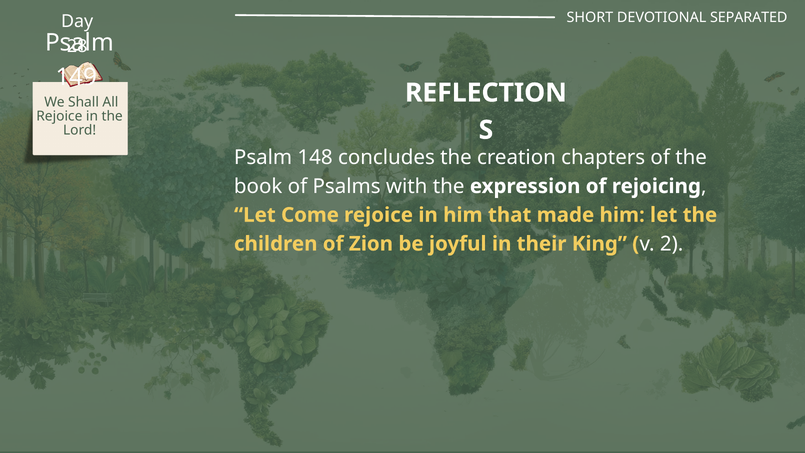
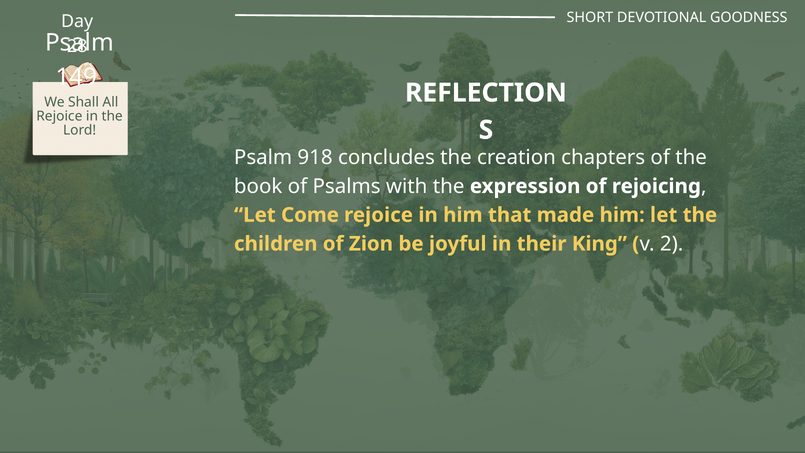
SEPARATED: SEPARATED -> GOODNESS (749, 17)
148: 148 -> 918 (315, 157)
